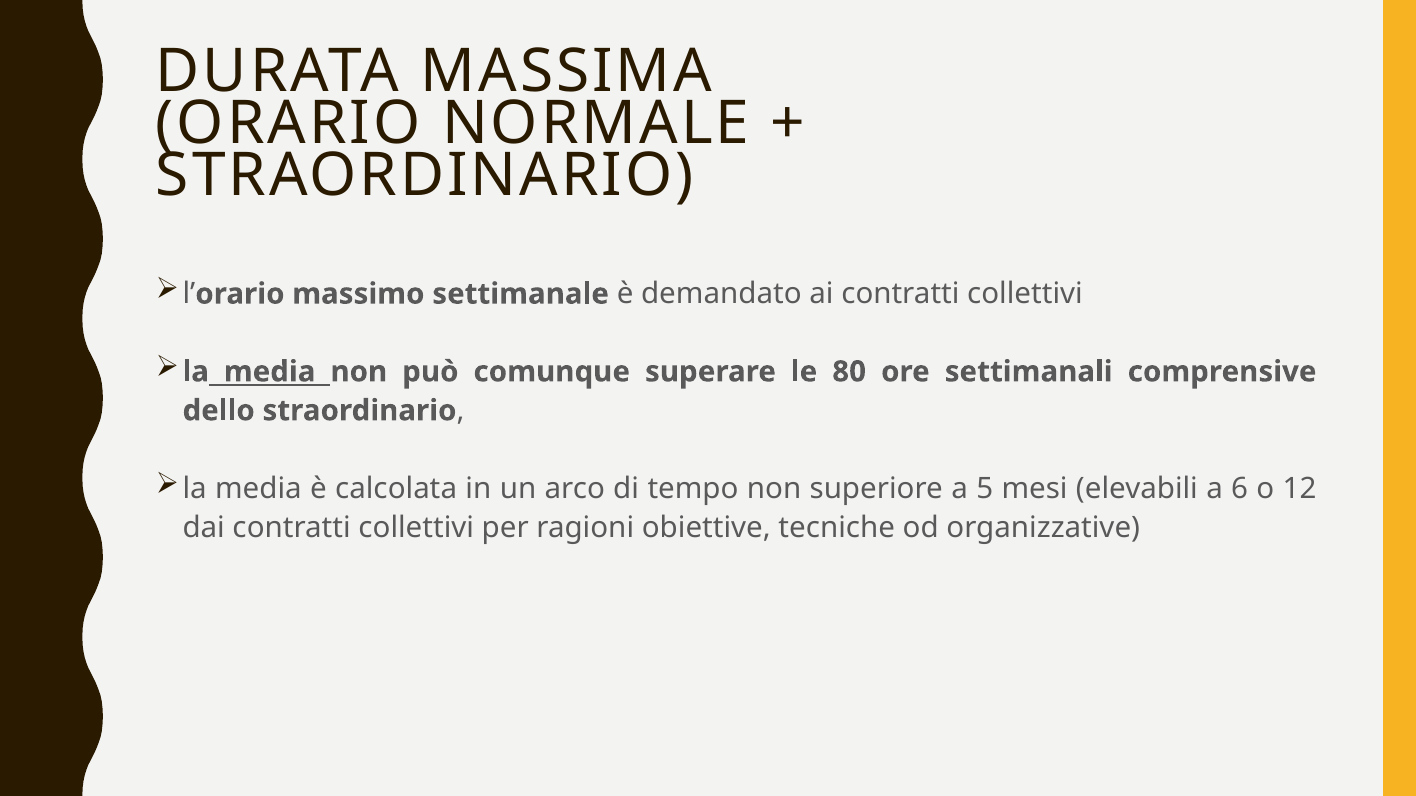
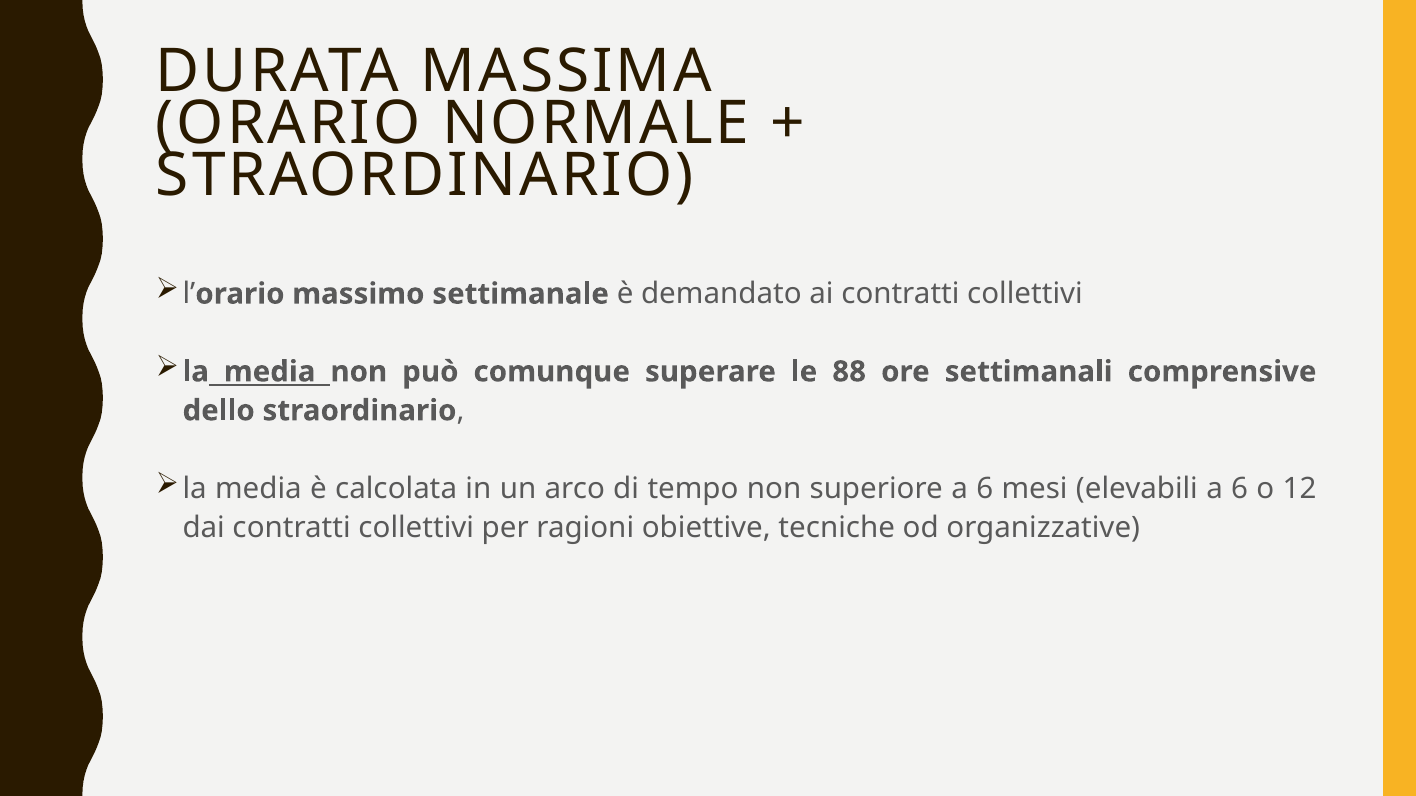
80: 80 -> 88 (849, 372)
superiore a 5: 5 -> 6 (985, 489)
